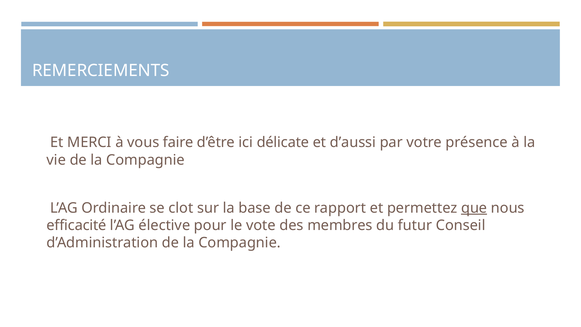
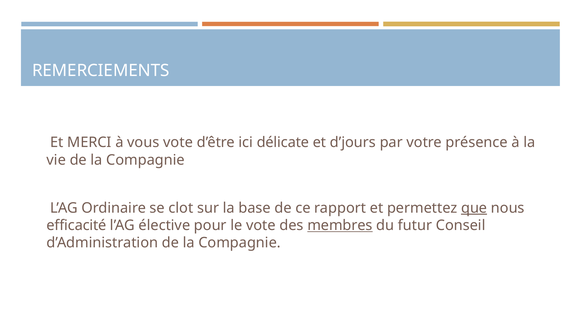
vous faire: faire -> vote (178, 142)
d’aussi: d’aussi -> d’jours (353, 142)
membres underline: none -> present (340, 225)
